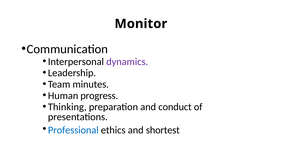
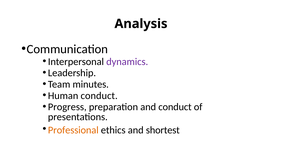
Monitor: Monitor -> Analysis (141, 24)
Human progress: progress -> conduct (99, 95)
Thinking: Thinking -> Progress (67, 107)
Professional colour: blue -> orange (73, 130)
